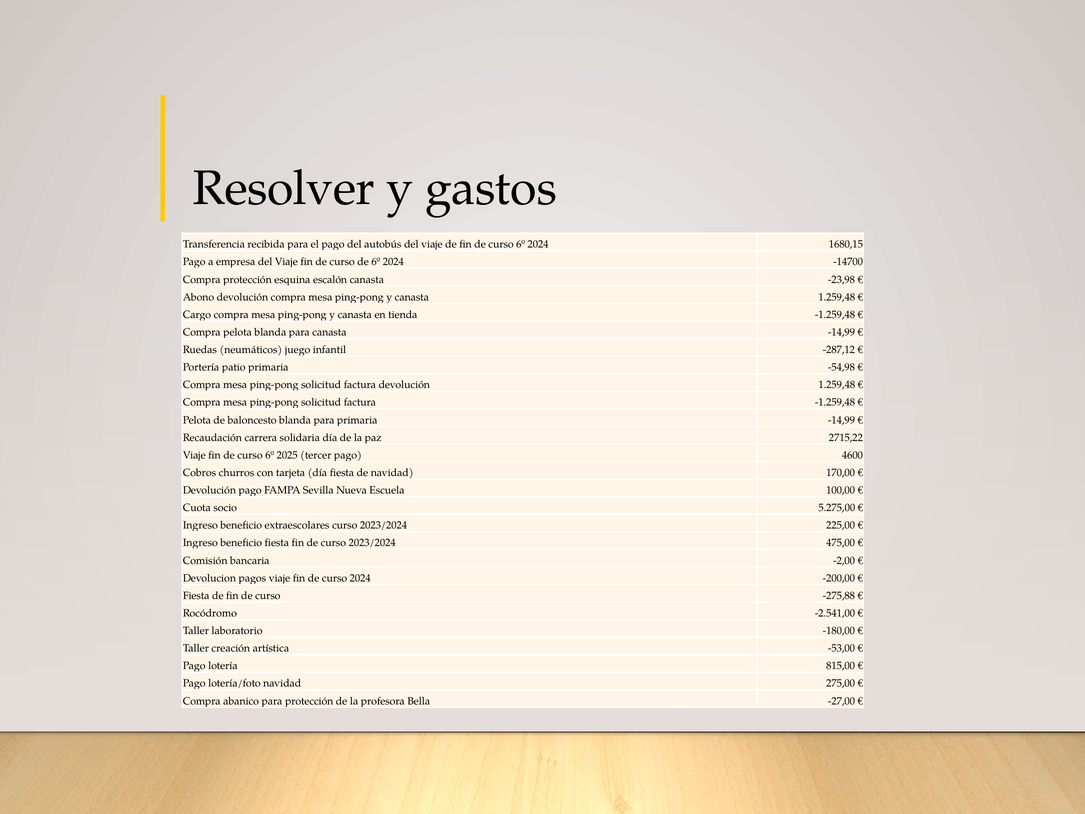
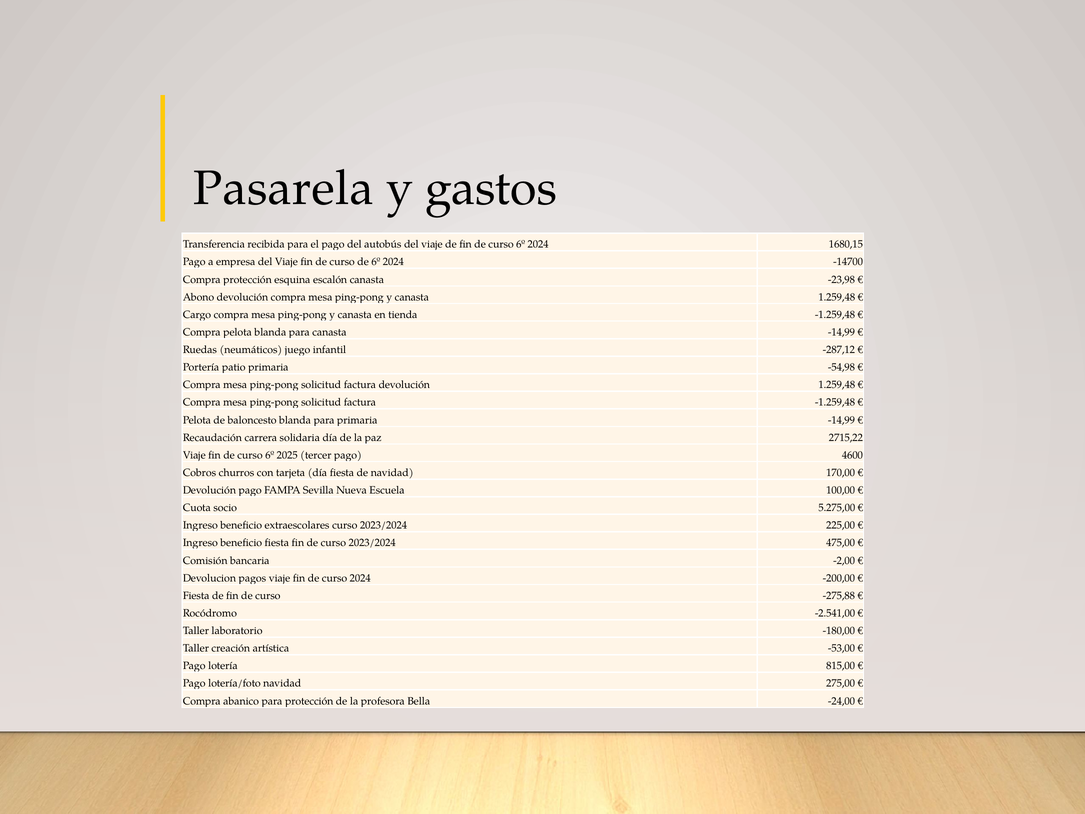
Resolver: Resolver -> Pasarela (283, 188)
-27,00: -27,00 -> -24,00 (841, 701)
